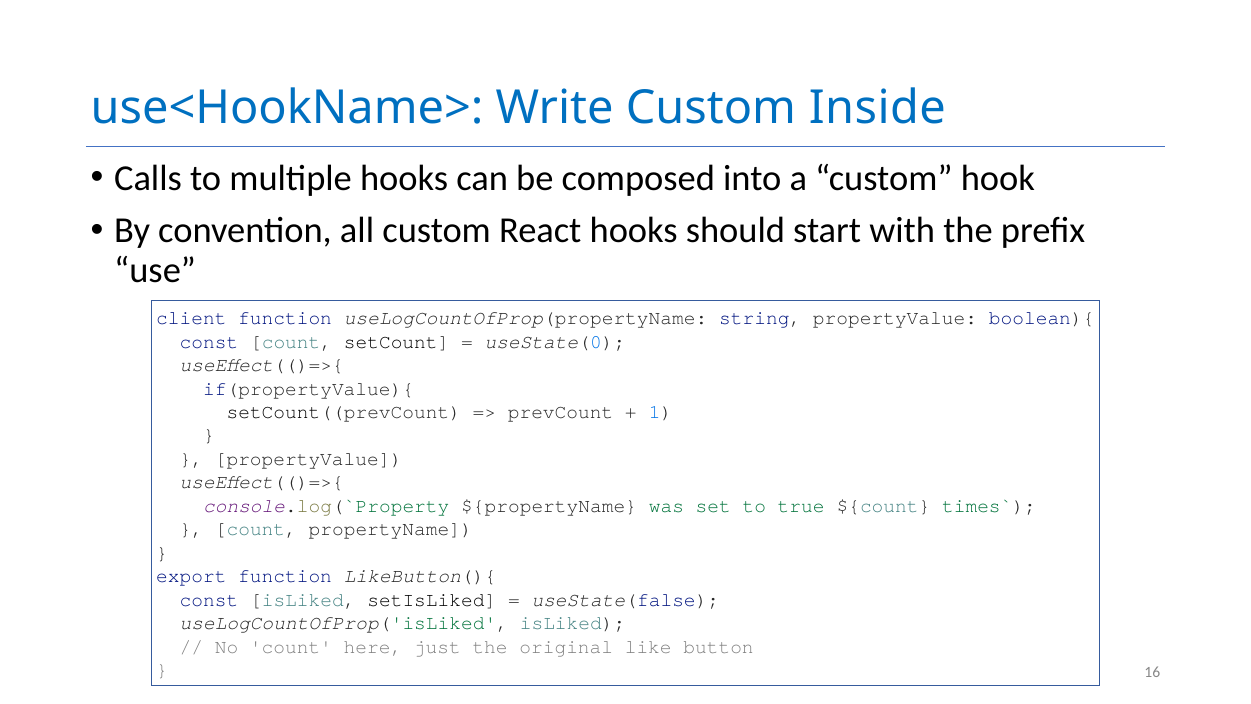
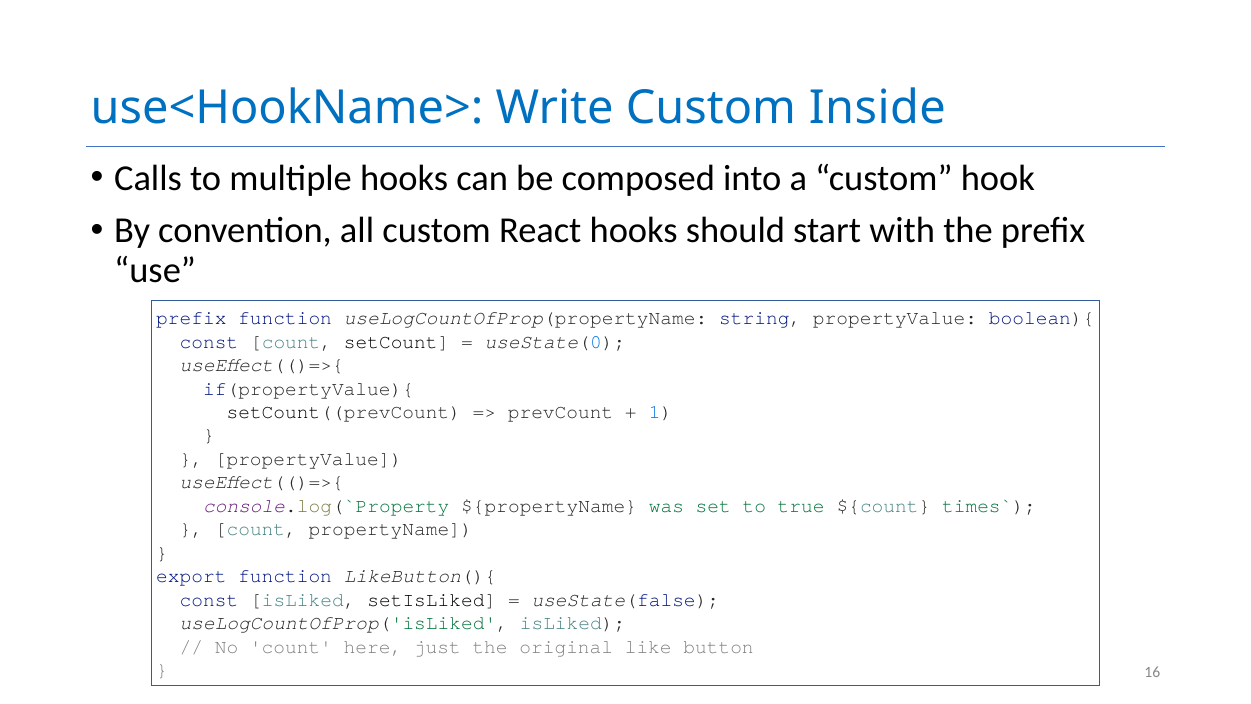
client: client -> prefix (191, 318)
